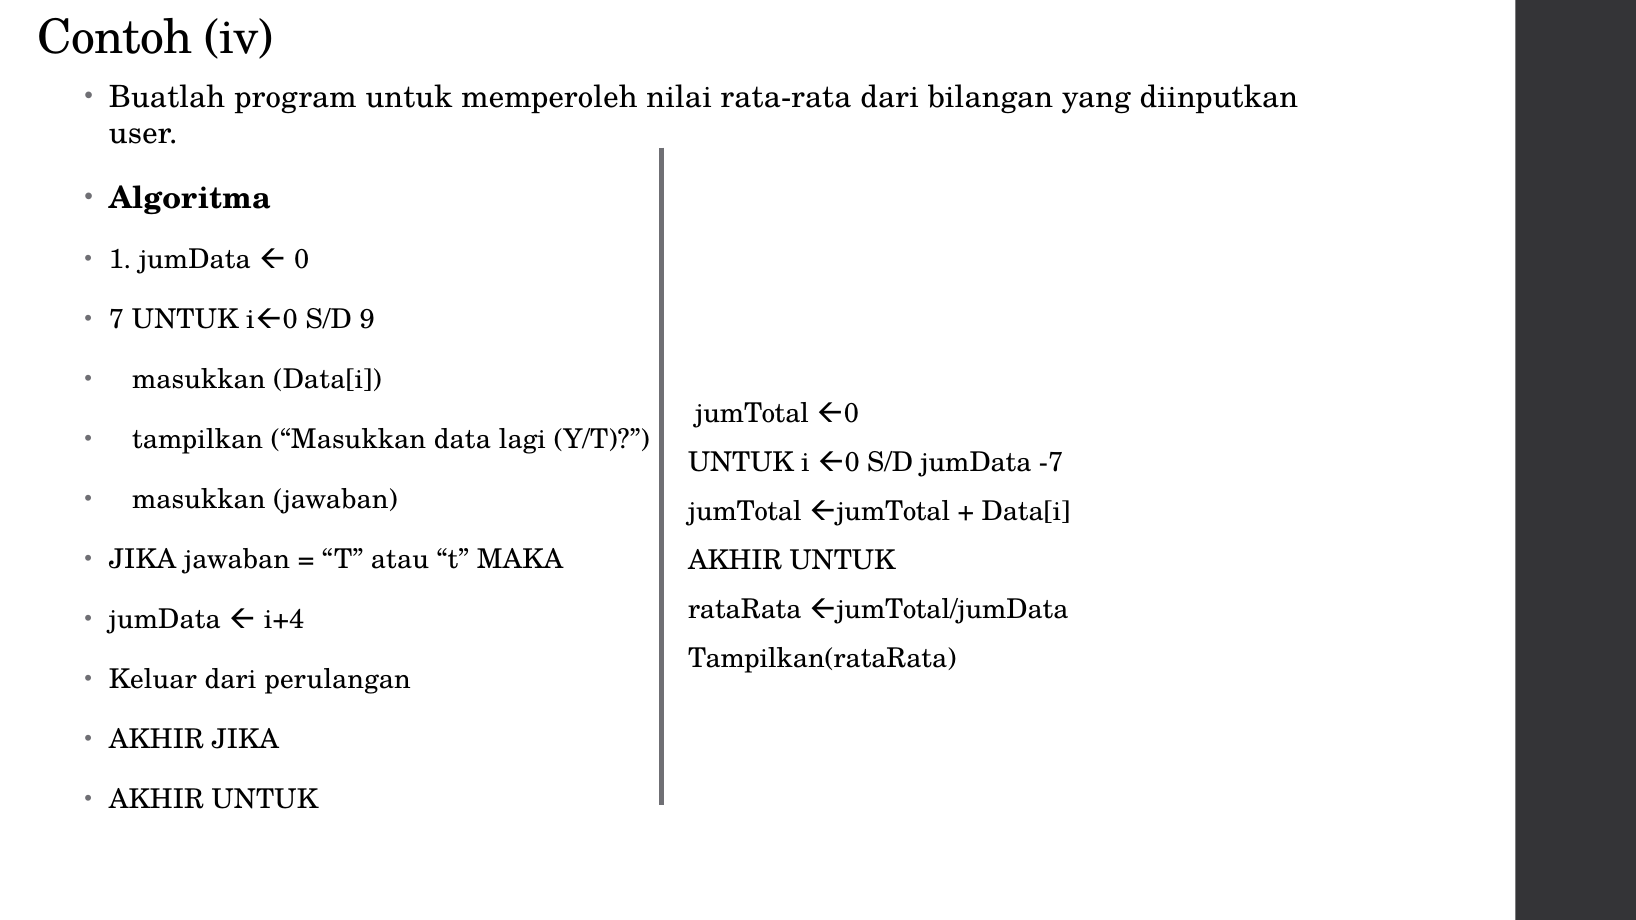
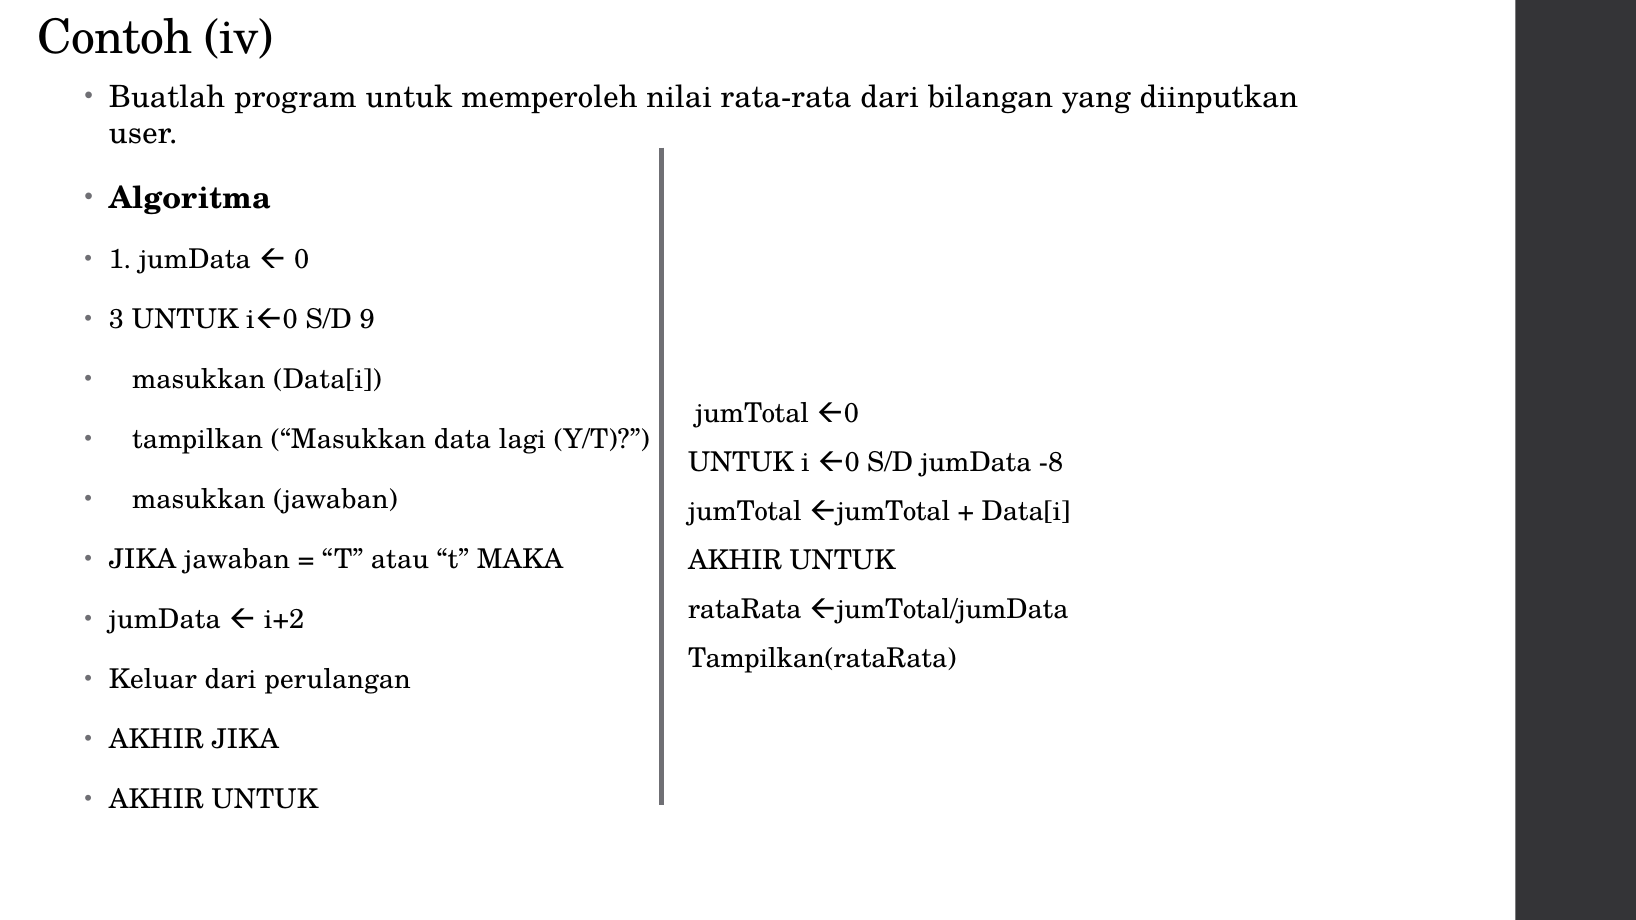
7: 7 -> 3 (117, 320)
-7: -7 -> -8 (1051, 462)
i+4: i+4 -> i+2 (284, 620)
